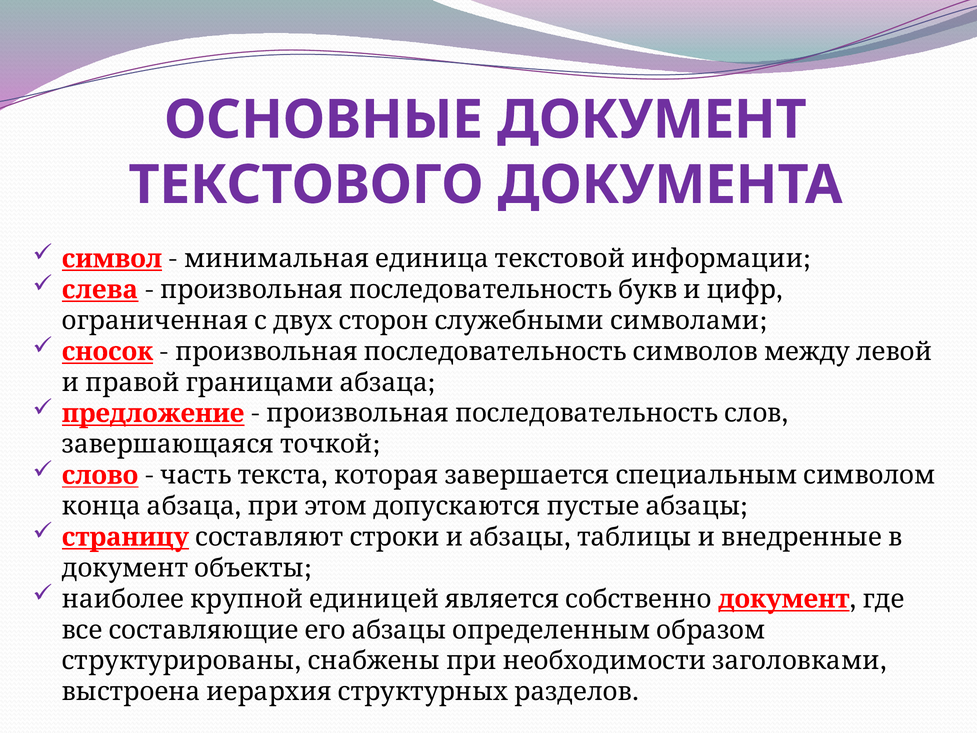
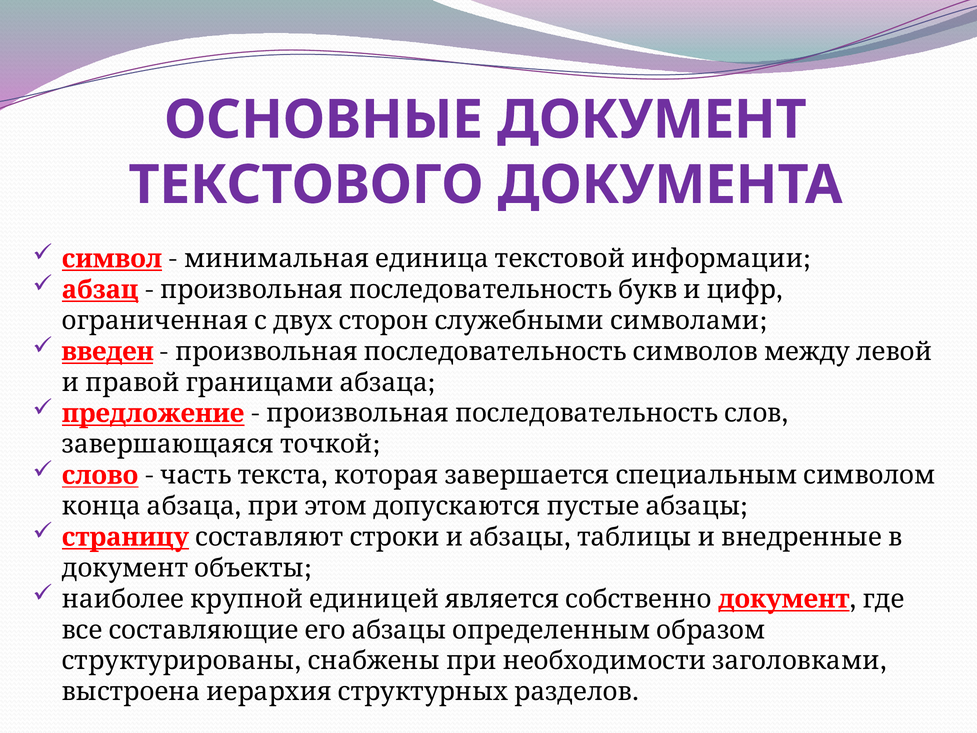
слева: слева -> абзац (100, 290)
сносок: сносок -> введен (108, 351)
